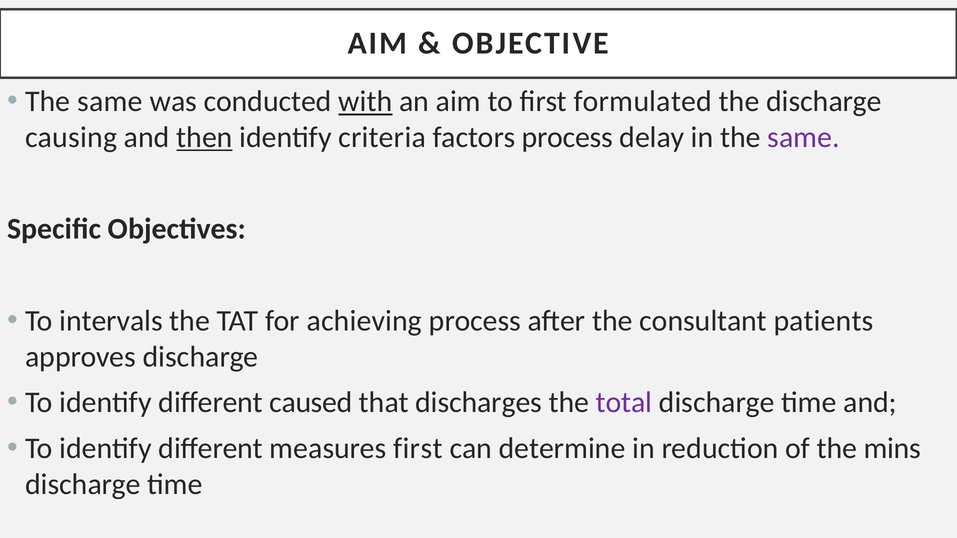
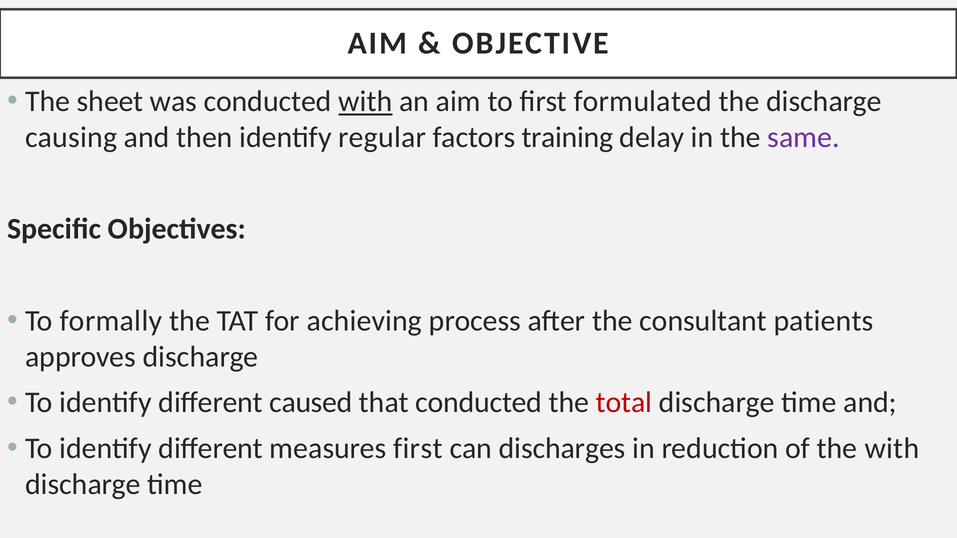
same: same -> sheet (110, 102)
then underline: present -> none (205, 138)
criteria: criteria -> regular (382, 138)
factors process: process -> training (567, 138)
intervals: intervals -> formally (111, 321)
that discharges: discharges -> conducted (479, 403)
total colour: purple -> red (624, 403)
determine: determine -> discharges (562, 449)
the mins: mins -> with (892, 449)
